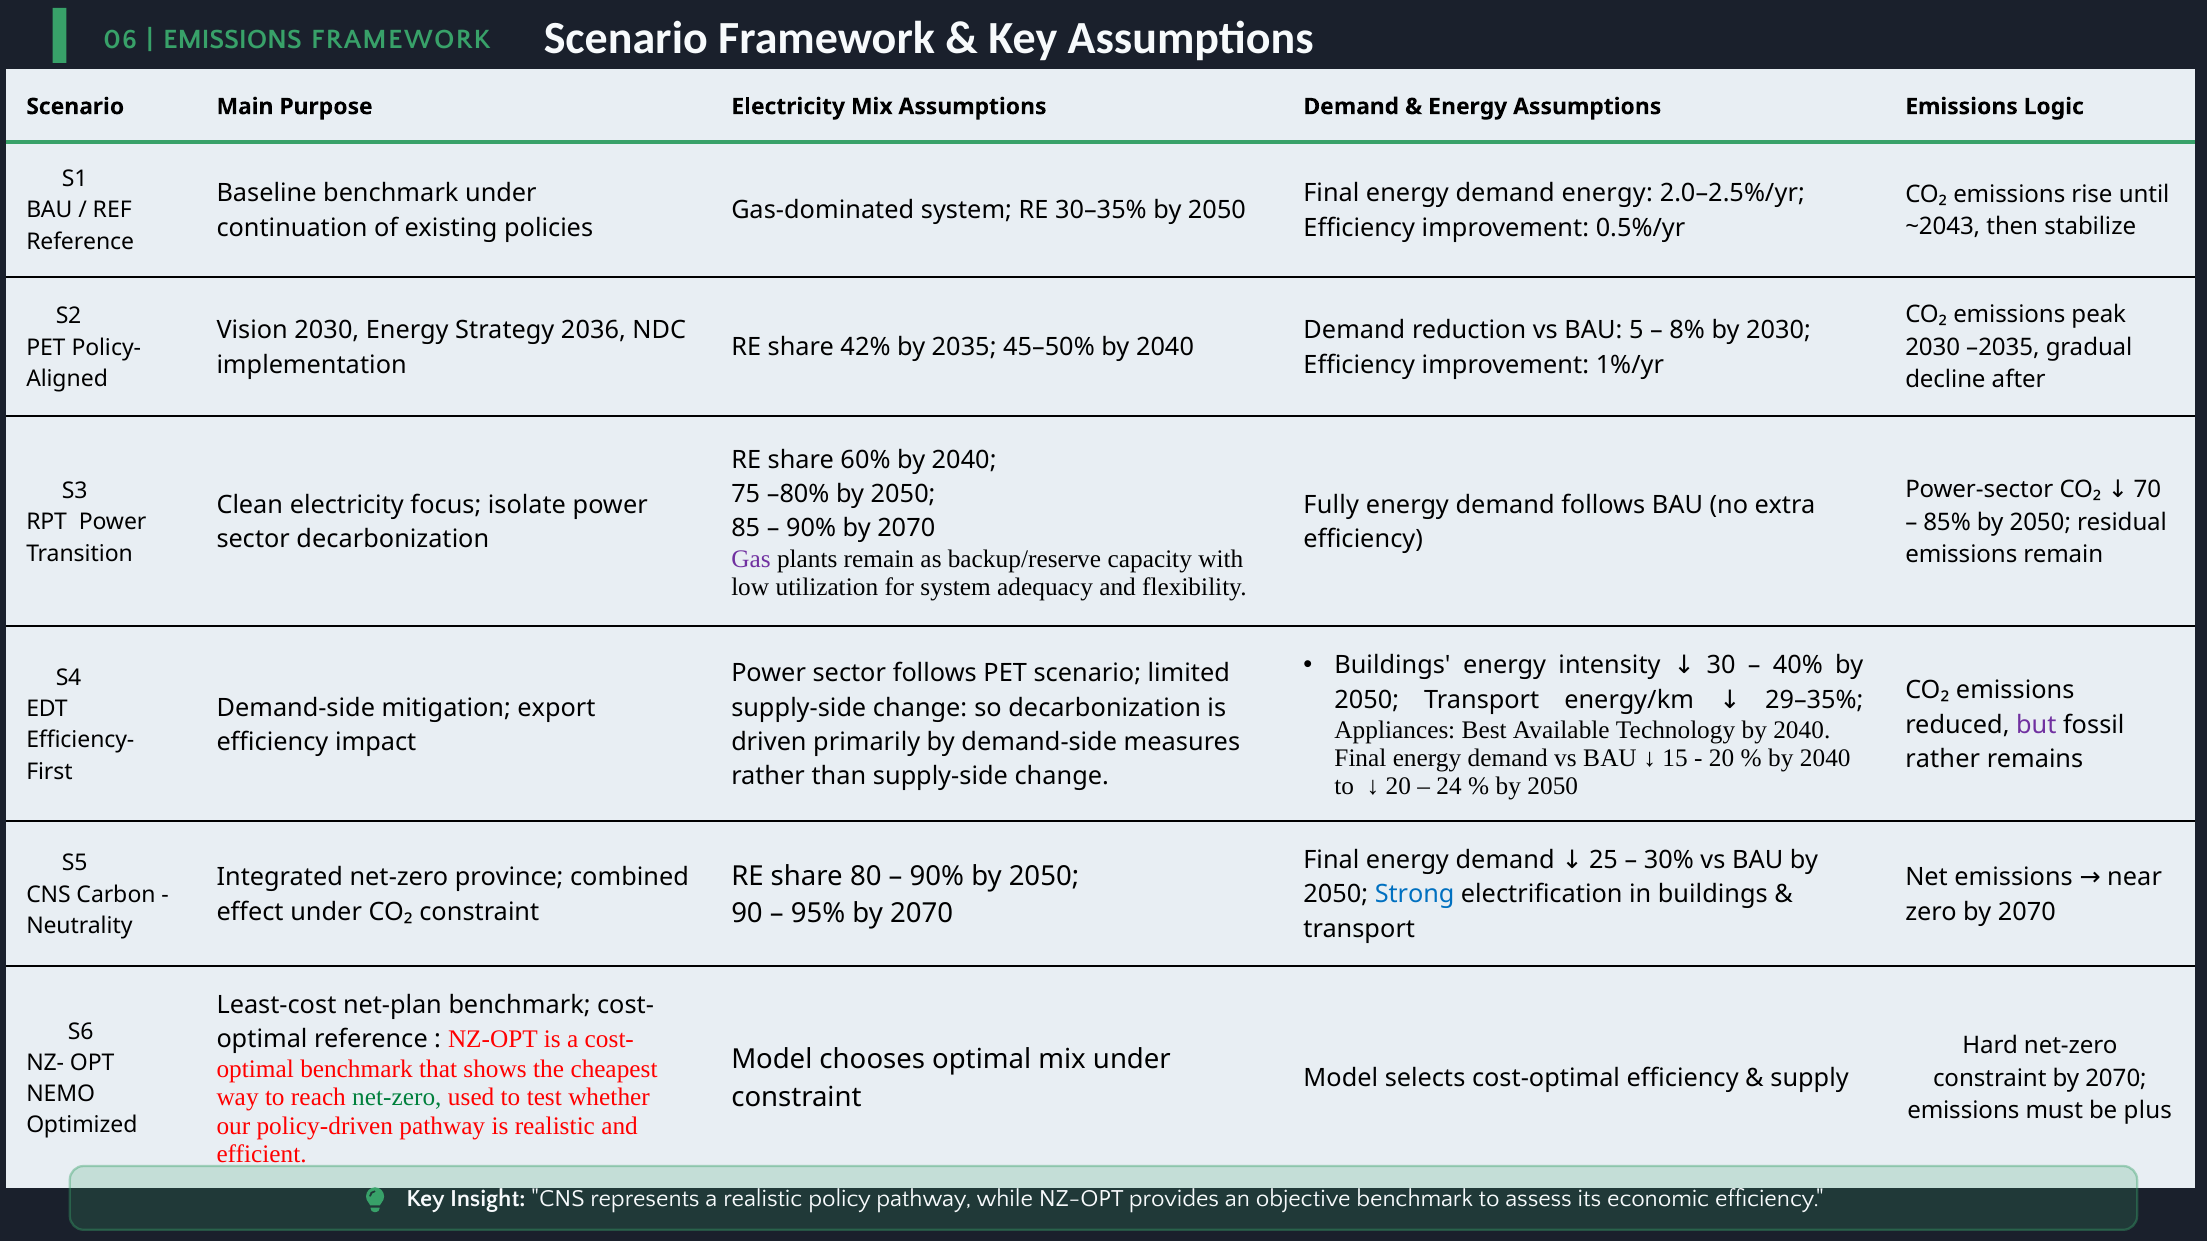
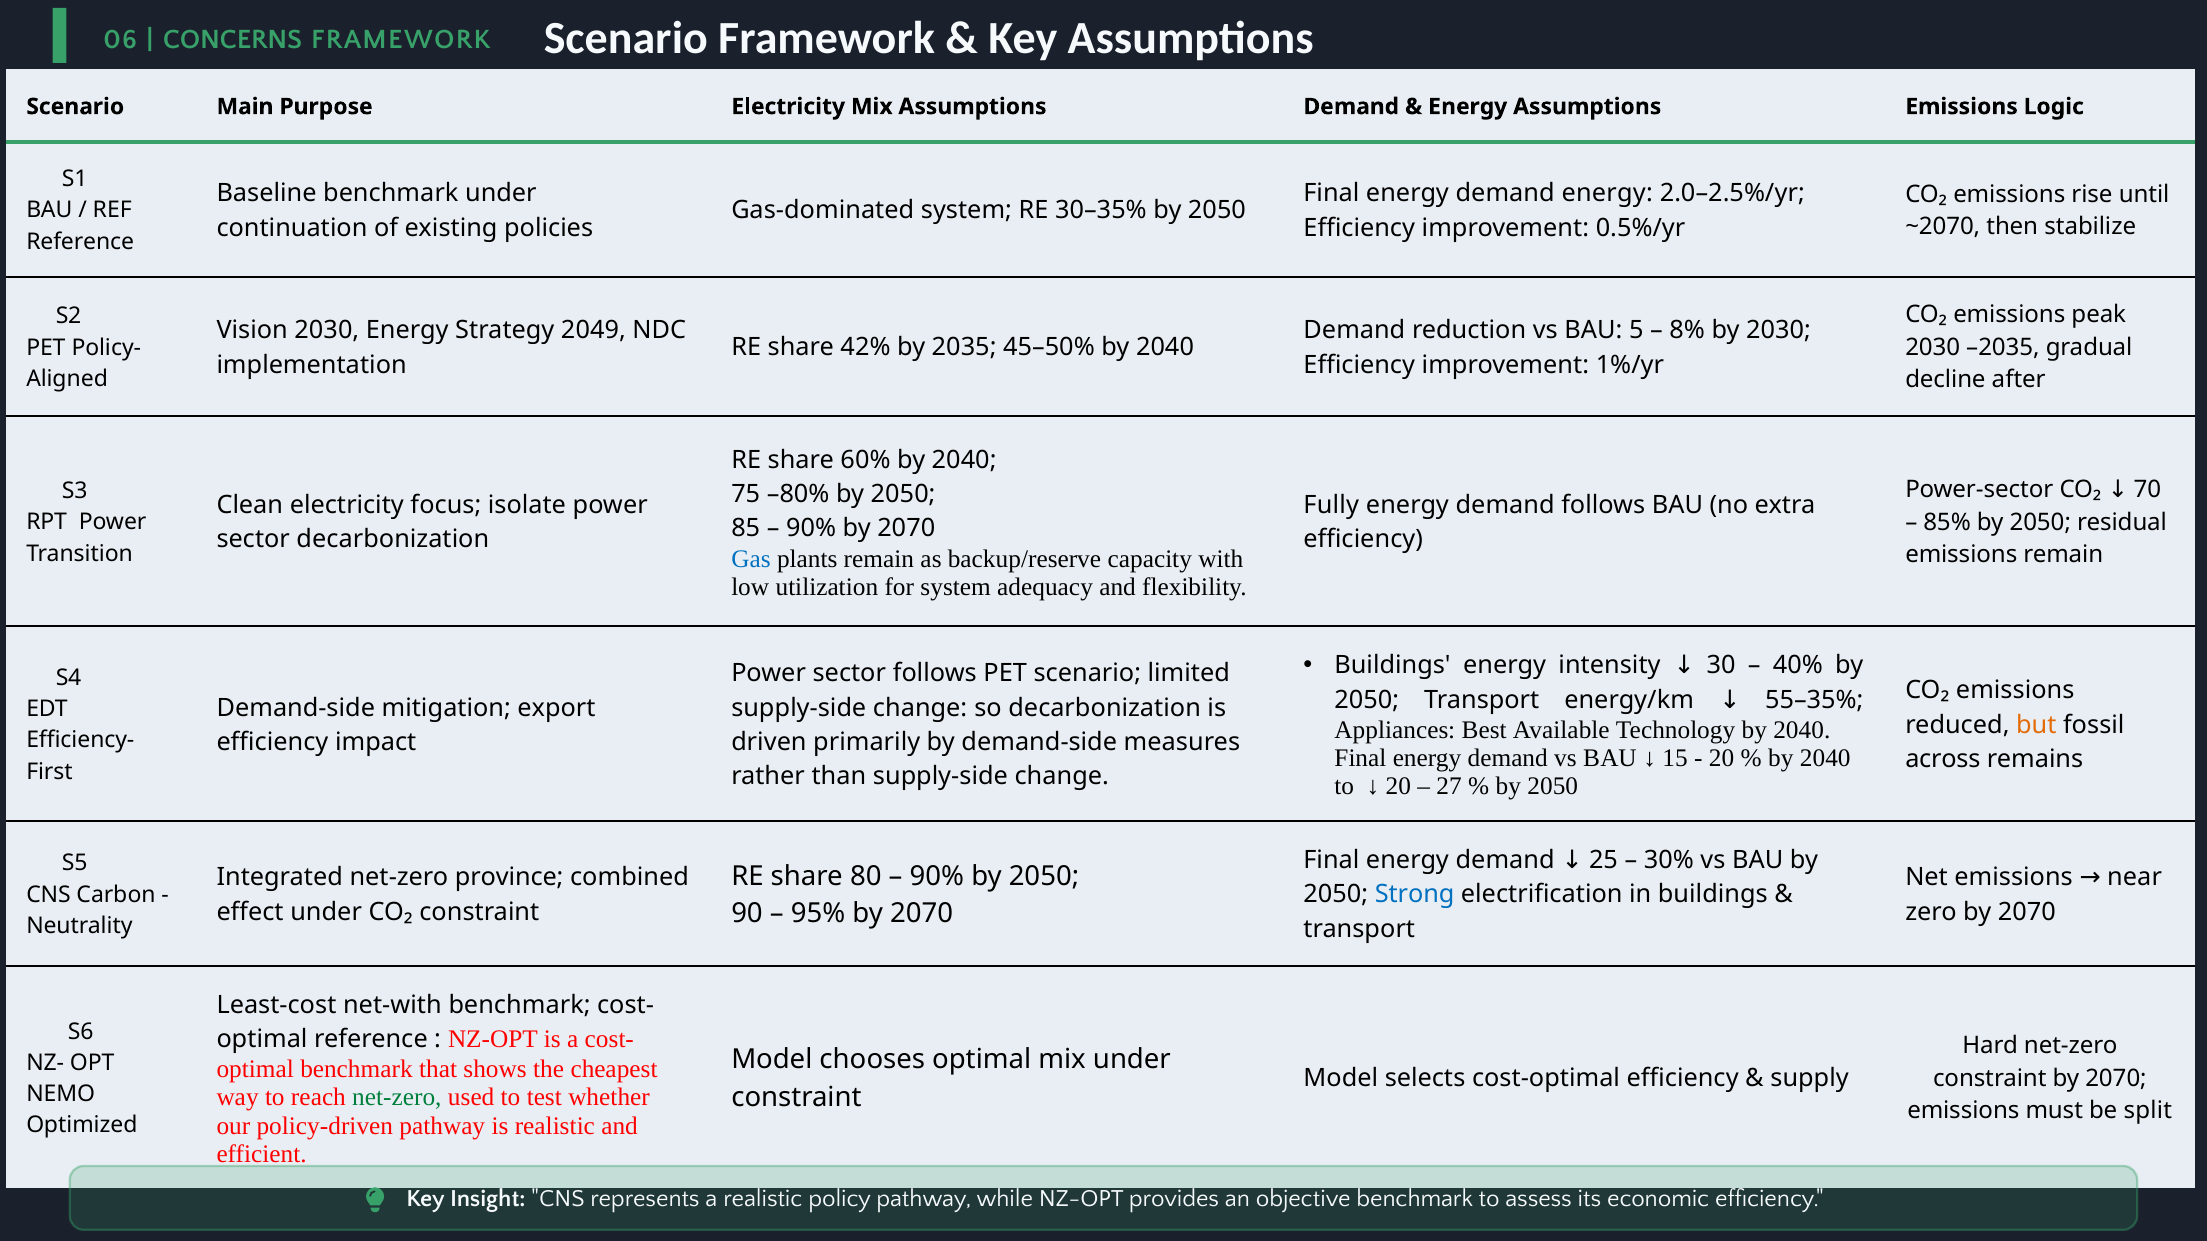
EMISSIONS: EMISSIONS -> CONCERNS (232, 39)
~2043: ~2043 -> ~2070 (1943, 227)
2036: 2036 -> 2049 (593, 330)
Gas colour: purple -> blue (751, 559)
29–35%: 29–35% -> 55–35% (1814, 700)
but colour: purple -> orange (2036, 725)
rather: rather -> across (1943, 760)
24: 24 -> 27 (1449, 786)
net-plan: net-plan -> net-with (392, 1005)
plus: plus -> split (2148, 1111)
